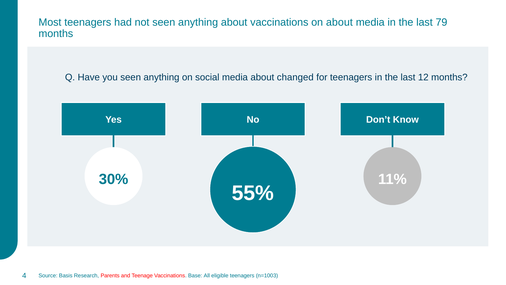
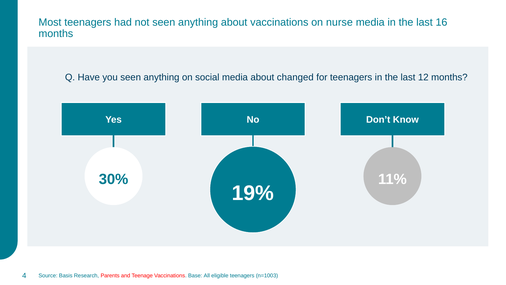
on about: about -> nurse (339, 22)
79: 79 -> 16 (442, 22)
55%: 55% -> 19% (253, 193)
